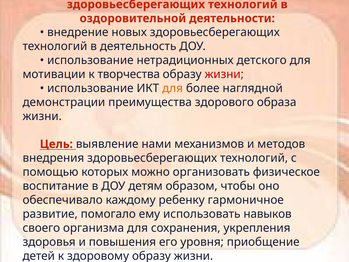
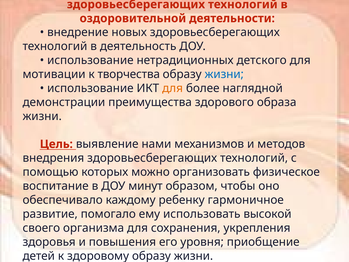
жизни colour: red -> blue (224, 74)
детям: детям -> минут (145, 186)
навыков: навыков -> высокой (268, 214)
